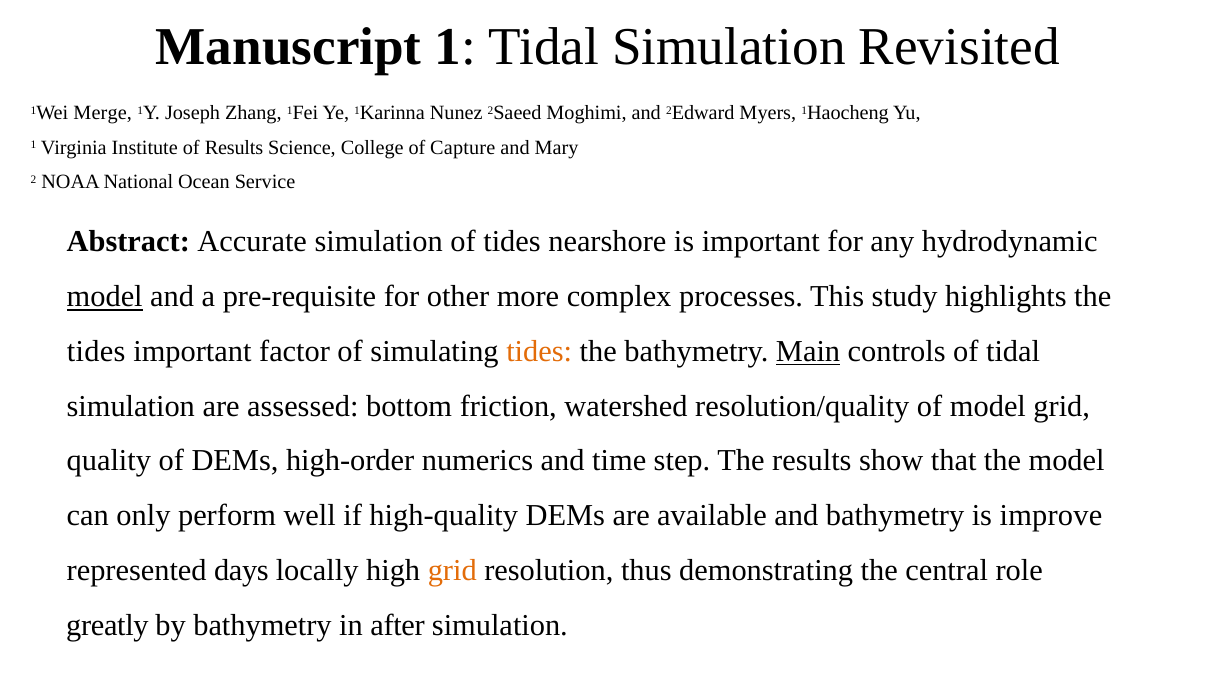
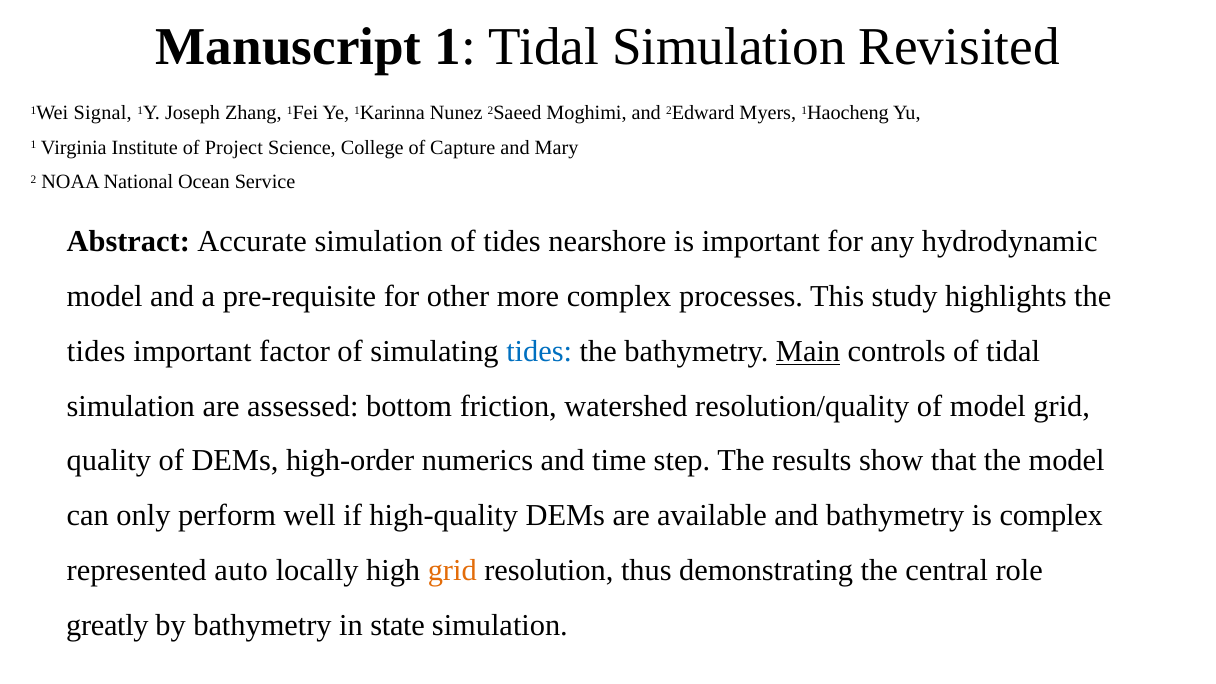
Merge: Merge -> Signal (103, 113)
of Results: Results -> Project (234, 148)
model underline: present -> none (105, 297)
tides colour: orange -> blue (539, 351)
is improve: improve -> complex (1051, 516)
days: days -> auto (241, 570)
after: after -> state (398, 625)
